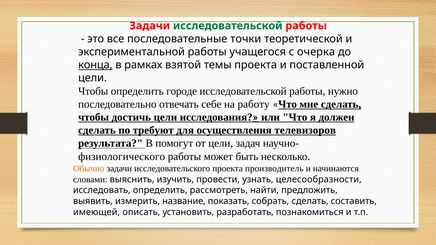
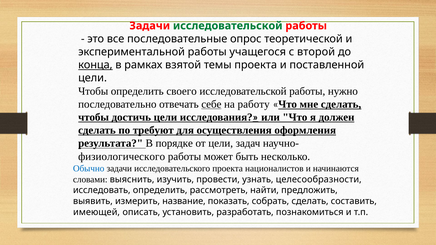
точки: точки -> опрос (246, 39)
очерка: очерка -> второй (316, 52)
городе: городе -> своего (182, 91)
себе underline: none -> present (211, 104)
телевизоров: телевизоров -> оформления (305, 130)
помогут: помогут -> порядке (174, 143)
Обычно colour: orange -> blue (89, 169)
производитель: производитель -> националистов (274, 169)
